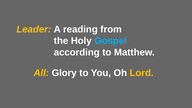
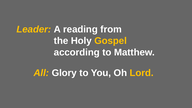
Gospel colour: light blue -> yellow (111, 41)
